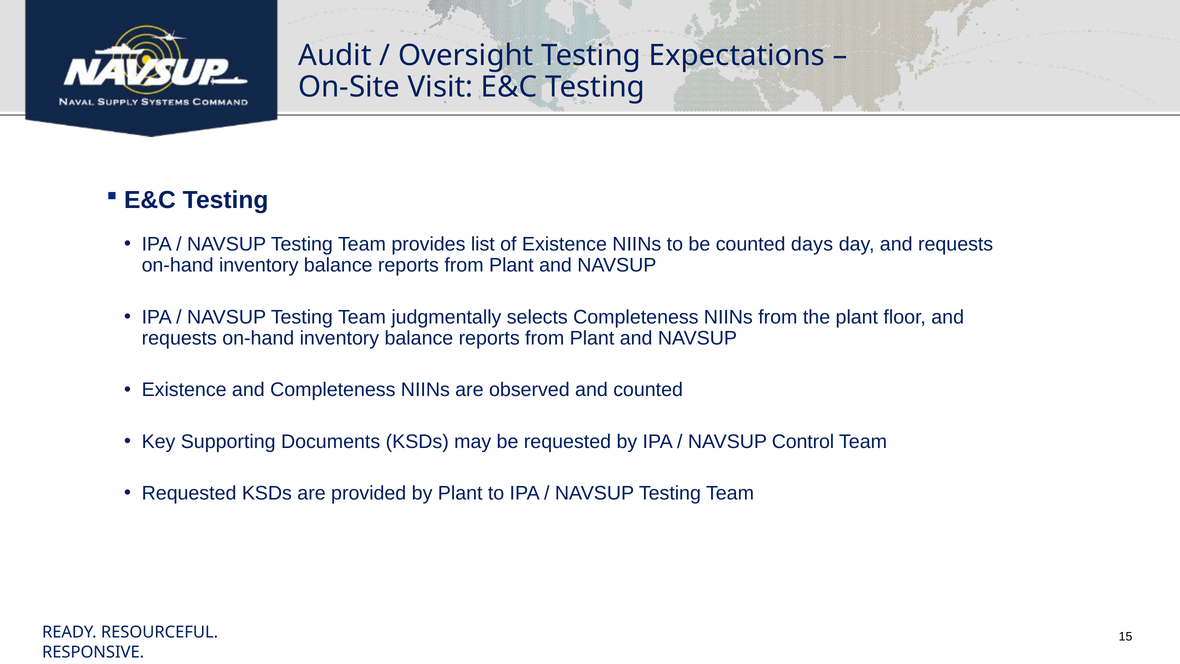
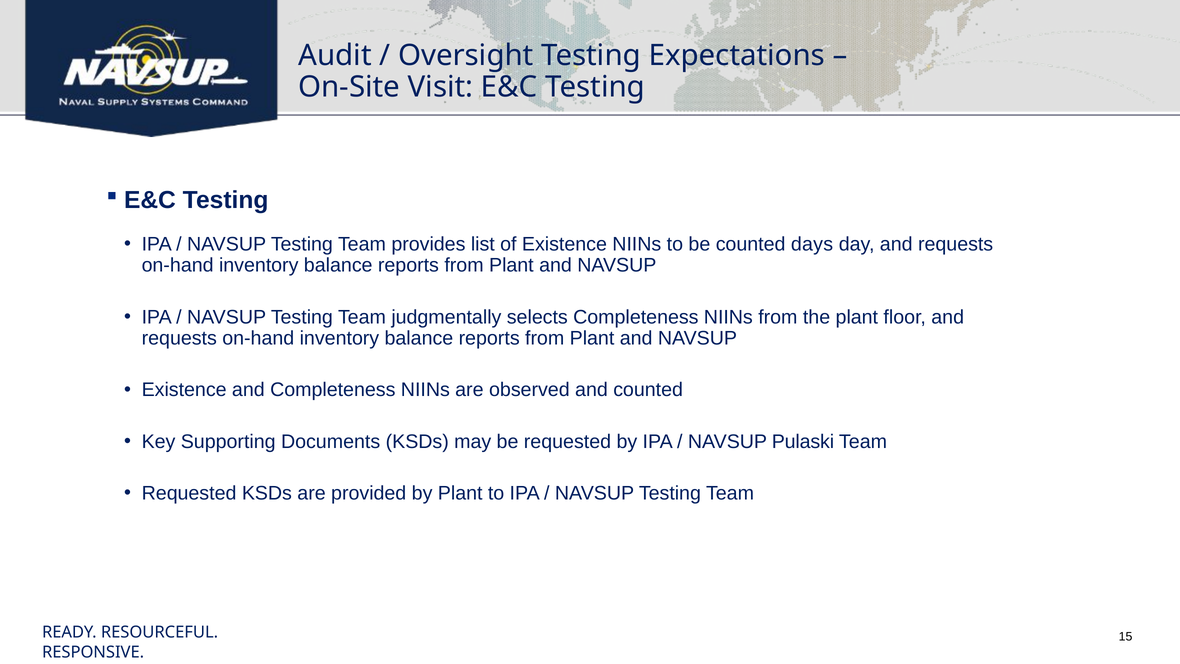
Control: Control -> Pulaski (803, 441)
